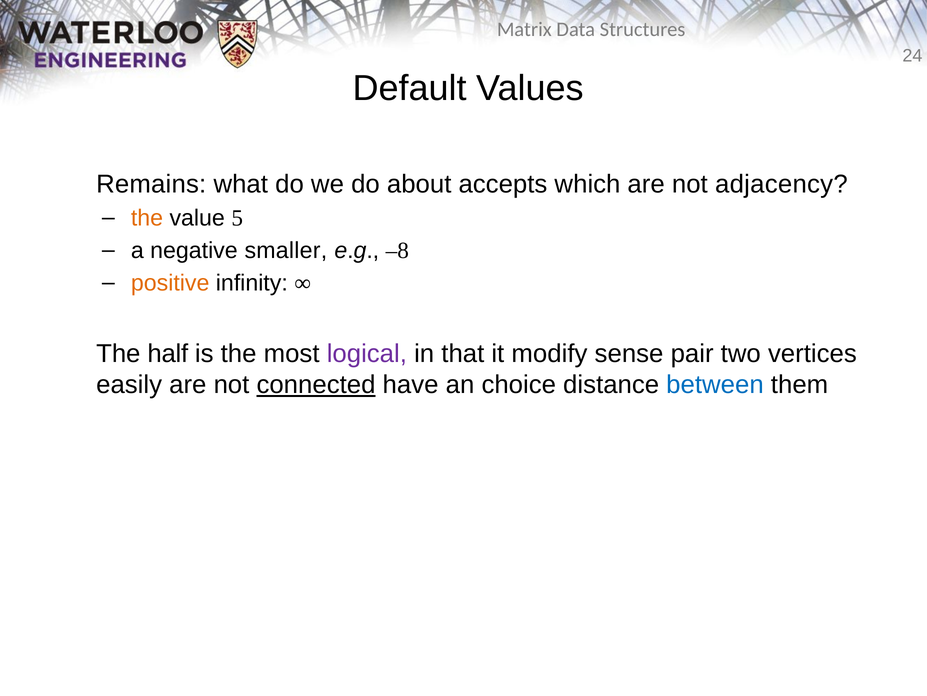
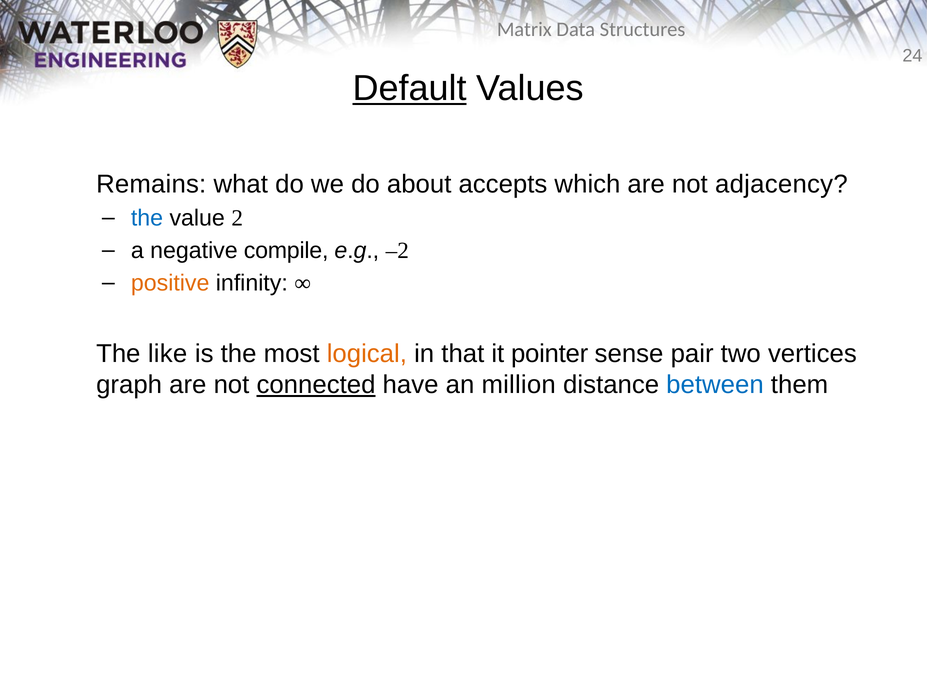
Default underline: none -> present (410, 88)
the colour: orange -> blue (147, 218)
5: 5 -> 2 (237, 218)
smaller: smaller -> compile (286, 250)
–8: –8 -> –2 (397, 250)
half: half -> like (168, 354)
logical colour: purple -> orange (367, 354)
modify: modify -> pointer (550, 354)
easily: easily -> graph (129, 384)
choice: choice -> million (519, 384)
